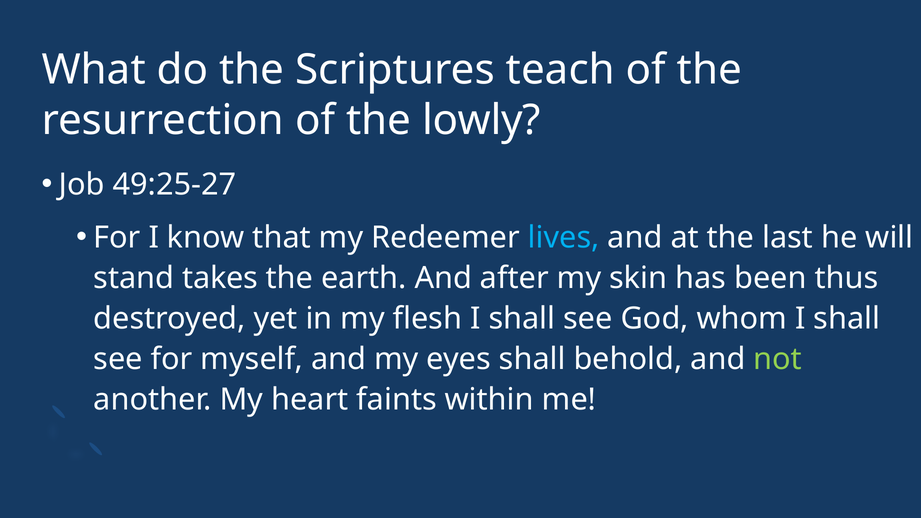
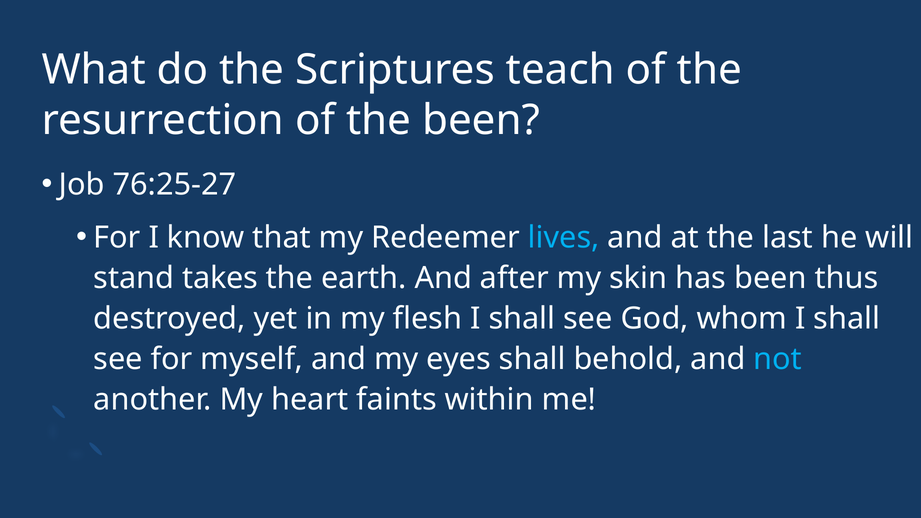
the lowly: lowly -> been (481, 120)
49:25-27: 49:25-27 -> 76:25-27 (174, 185)
not colour: light green -> light blue (778, 359)
